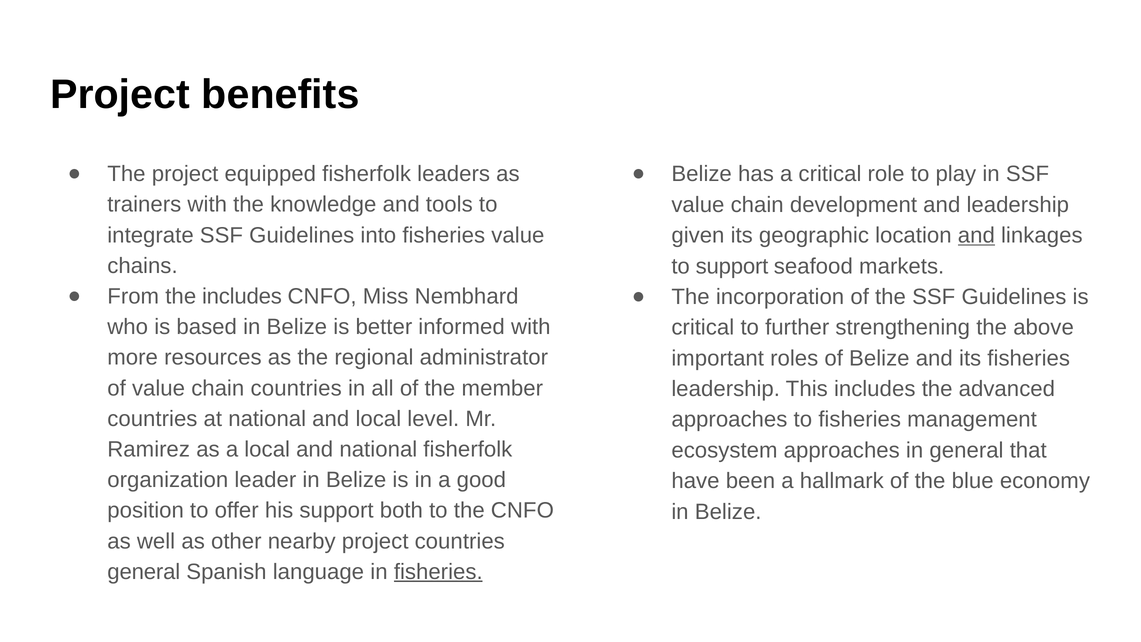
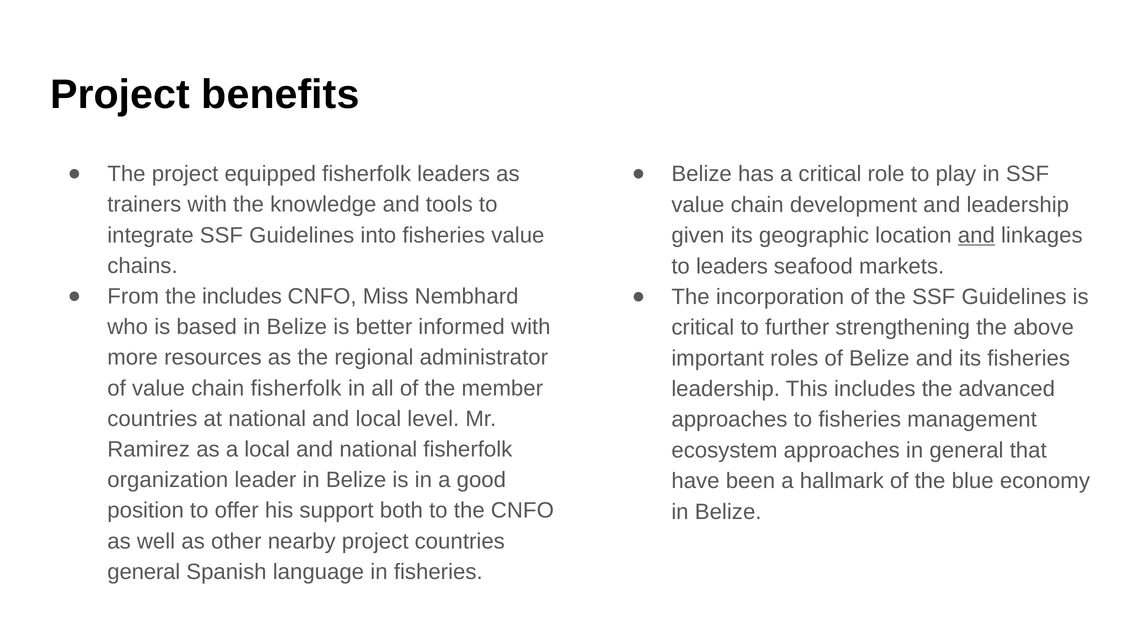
to support: support -> leaders (732, 266)
chain countries: countries -> fisherfolk (296, 388)
fisheries underline: present -> none (438, 572)
